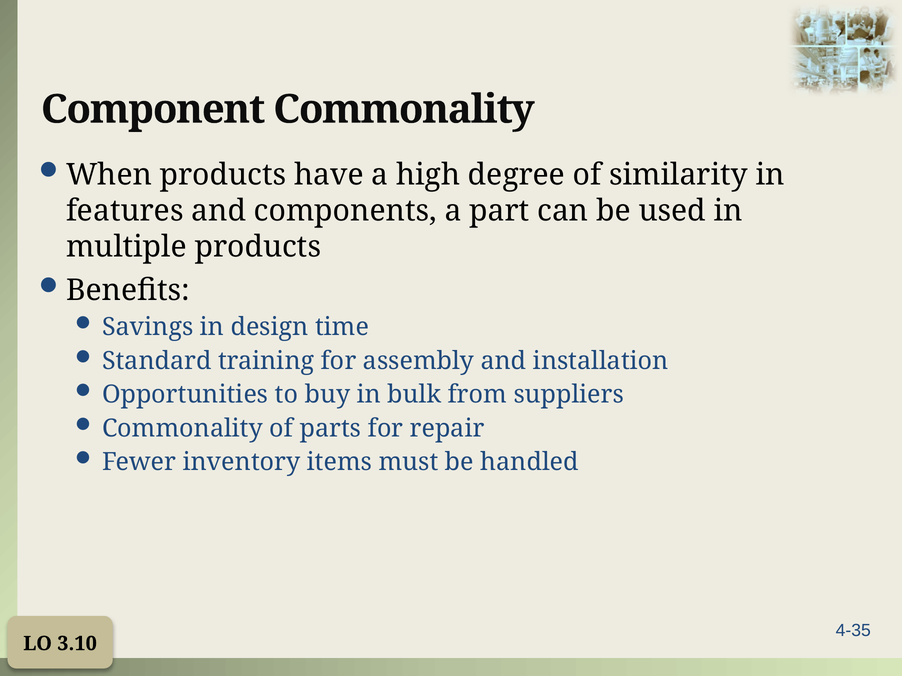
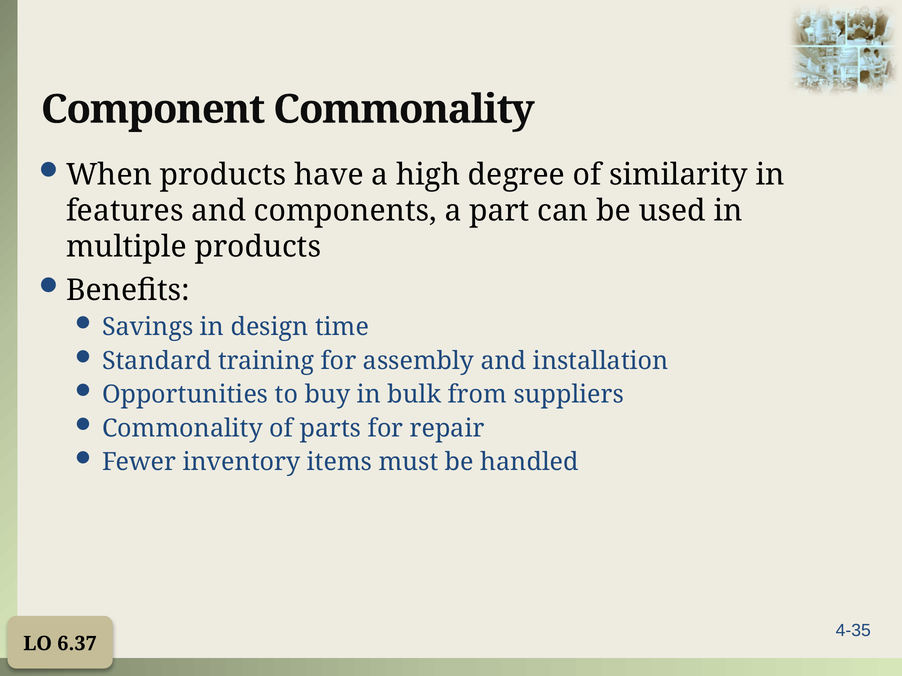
3.10: 3.10 -> 6.37 (77, 644)
